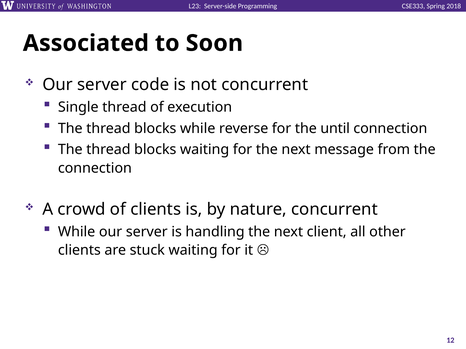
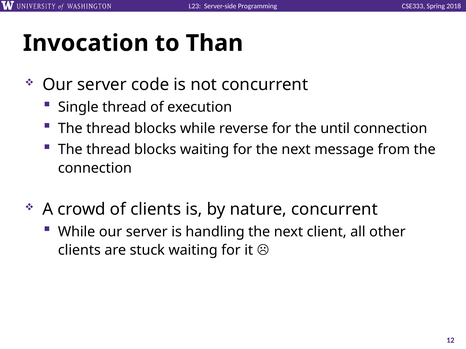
Associated: Associated -> Invocation (86, 43)
Soon: Soon -> Than (214, 43)
